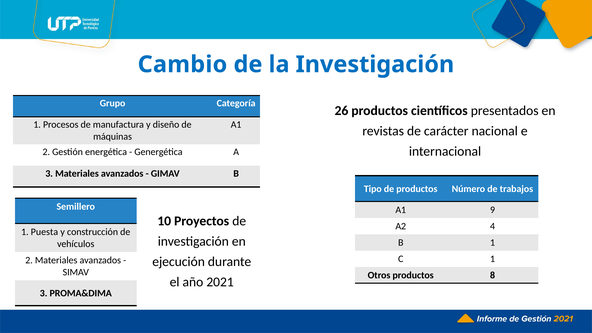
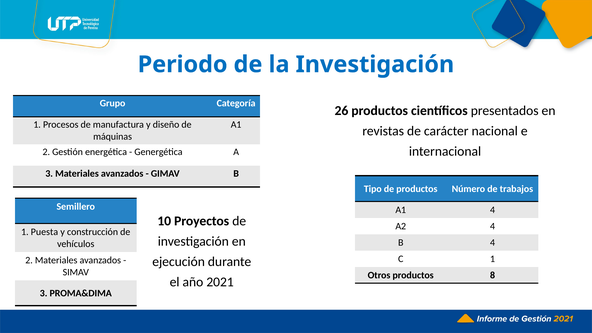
Cambio: Cambio -> Periodo (183, 64)
A1 9: 9 -> 4 (492, 210)
B 1: 1 -> 4 (492, 243)
